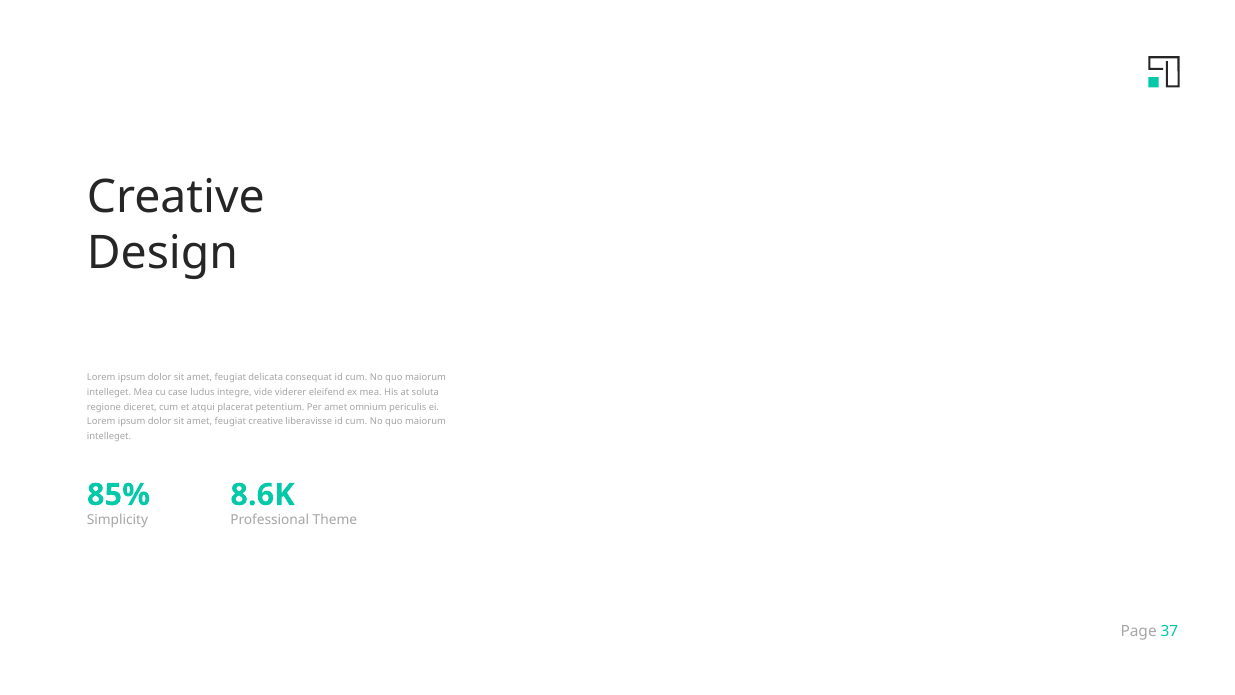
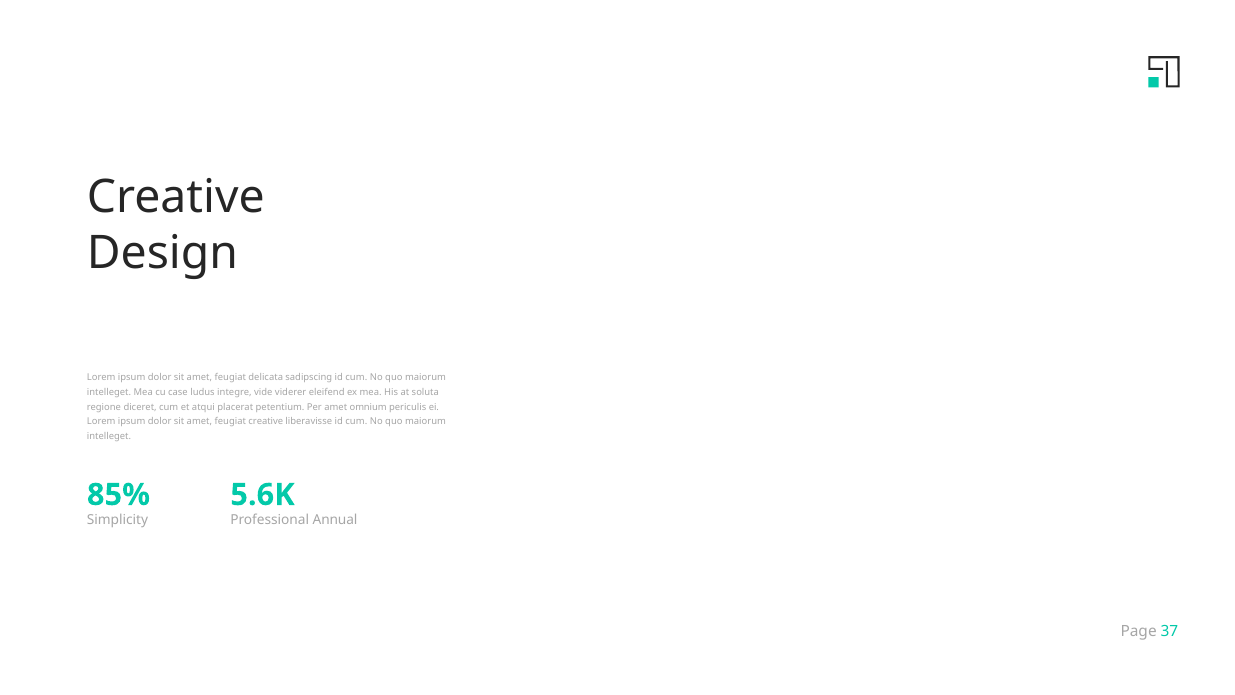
consequat: consequat -> sadipscing (309, 377)
8.6K: 8.6K -> 5.6K (263, 495)
Theme: Theme -> Annual (335, 520)
